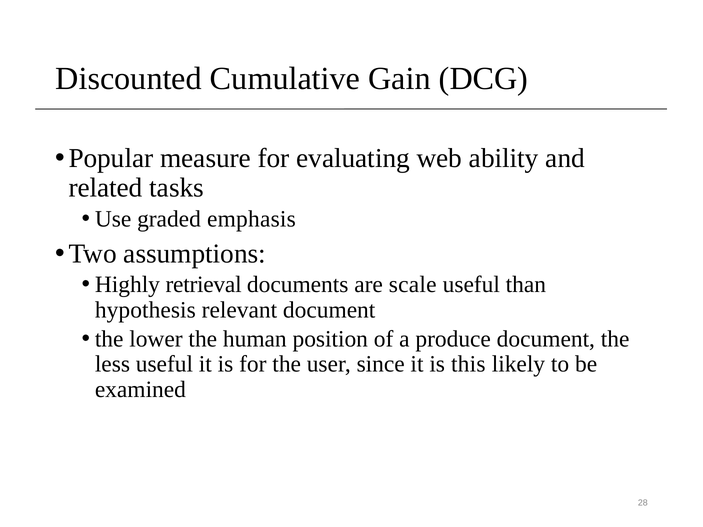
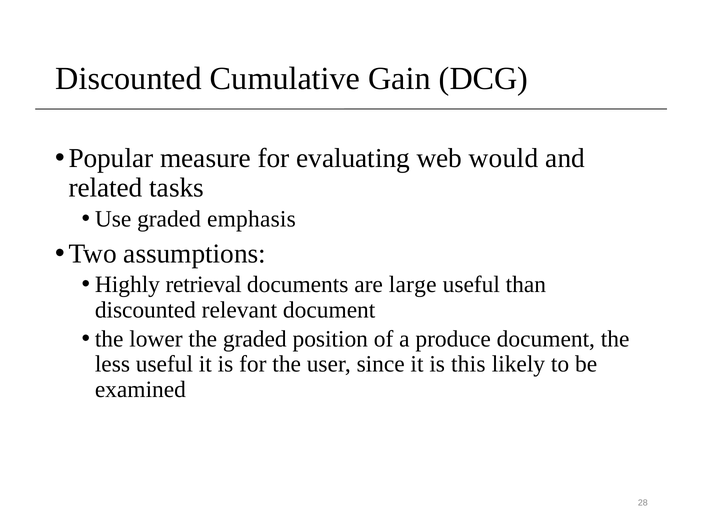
ability: ability -> would (504, 158)
scale: scale -> large (413, 285)
hypothesis: hypothesis -> discounted (145, 310)
the human: human -> graded (255, 339)
